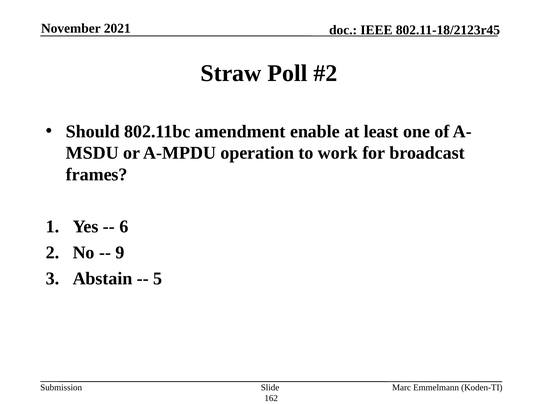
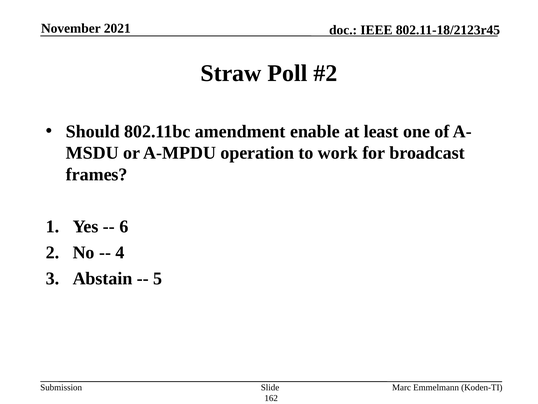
9: 9 -> 4 (120, 252)
